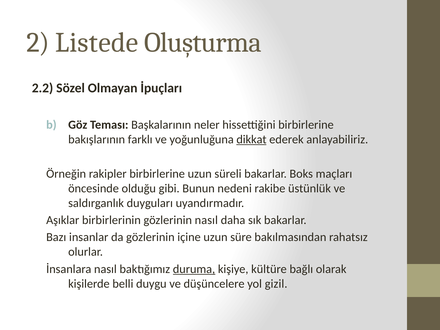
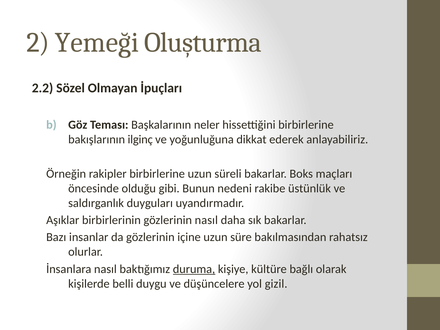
Listede: Listede -> Yemeği (97, 43)
farklı: farklı -> ilginç (140, 139)
dikkat underline: present -> none (251, 139)
